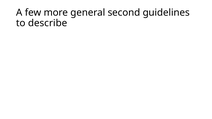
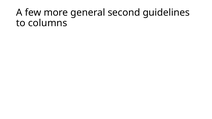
describe: describe -> columns (48, 23)
